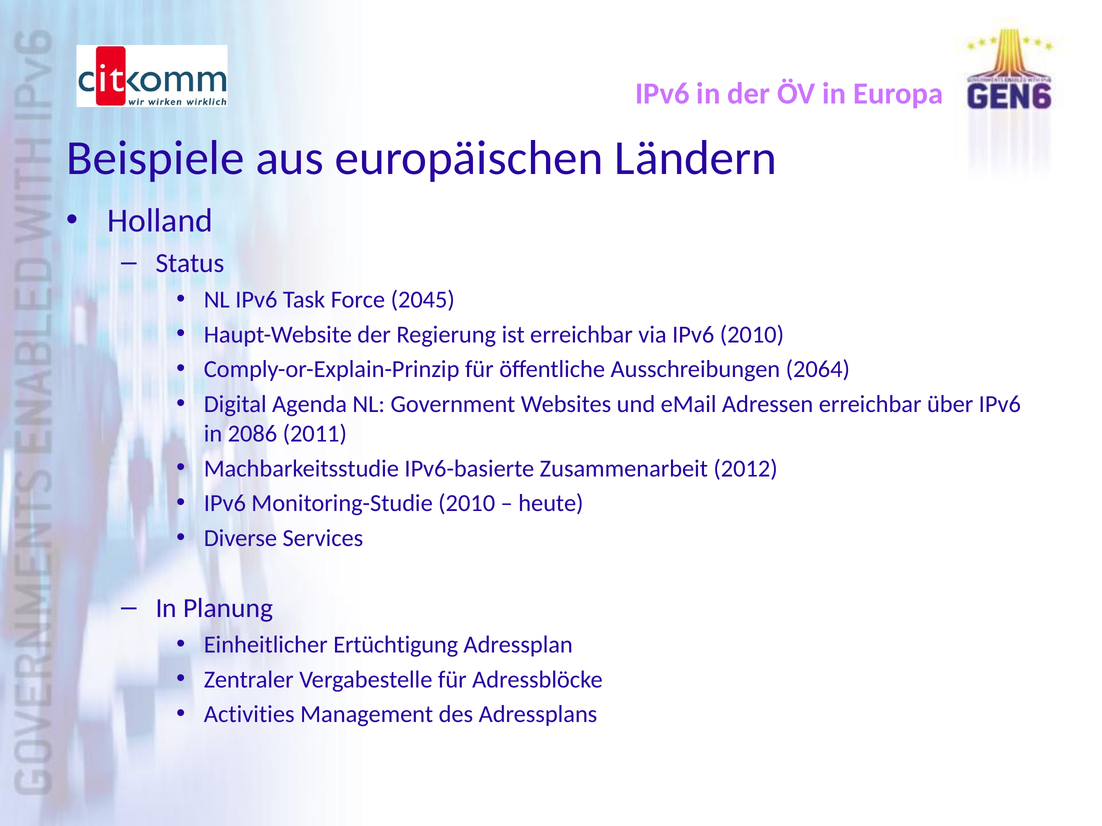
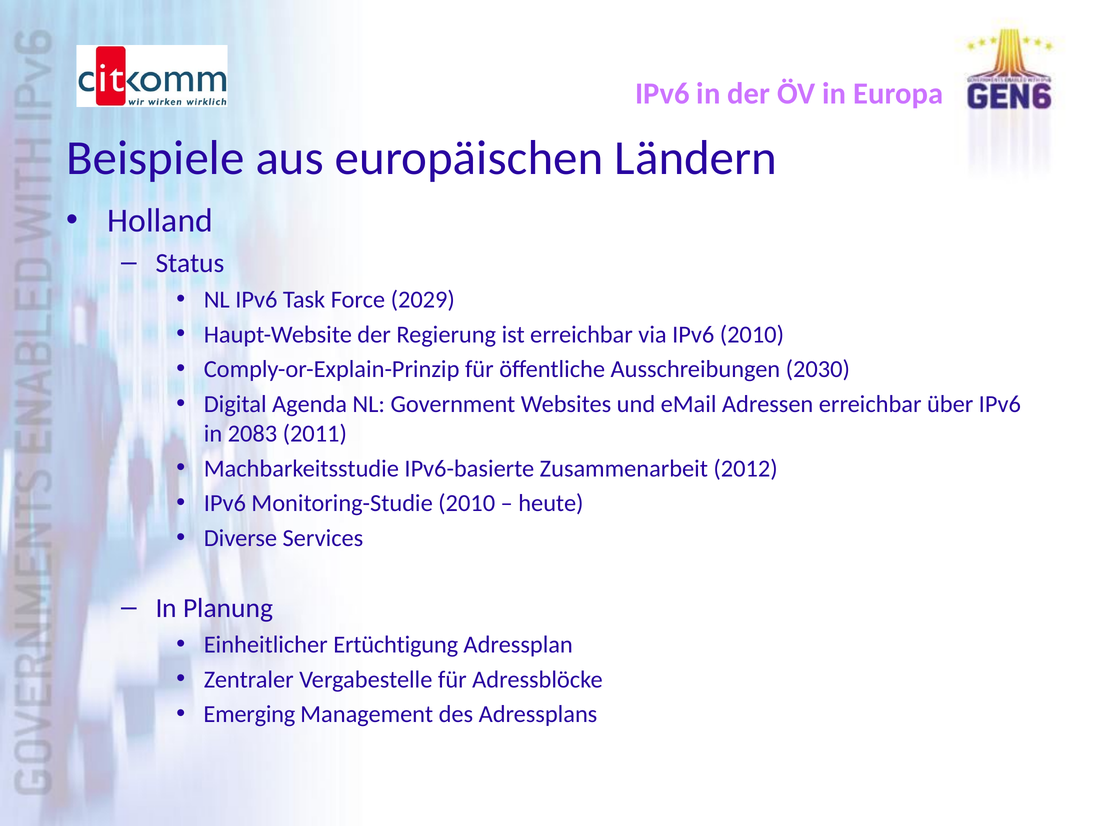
2045: 2045 -> 2029 (423, 300)
2064: 2064 -> 2030 (818, 370)
2086: 2086 -> 2083 (252, 434)
Activities: Activities -> Emerging (249, 715)
